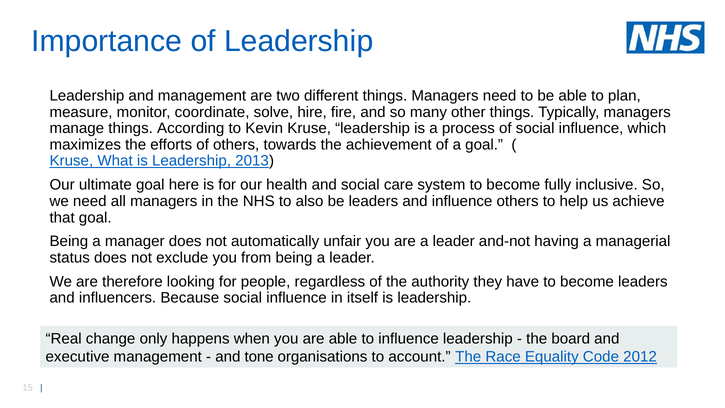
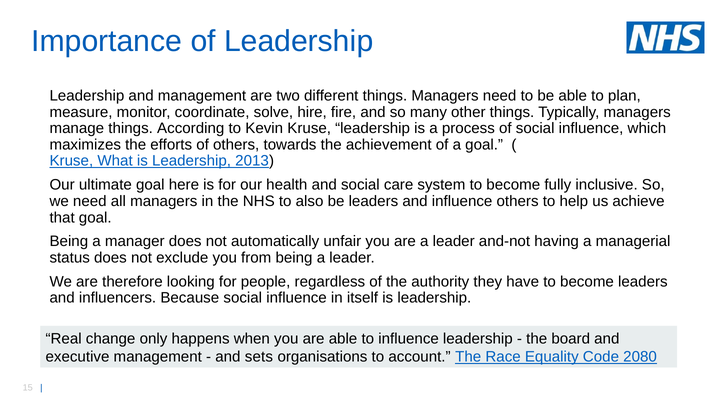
tone: tone -> sets (259, 357)
2012: 2012 -> 2080 (640, 357)
